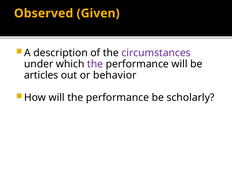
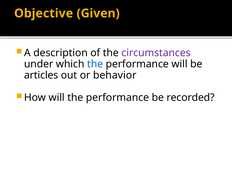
Observed: Observed -> Objective (44, 13)
the colour: purple -> blue (95, 64)
scholarly: scholarly -> recorded (191, 97)
